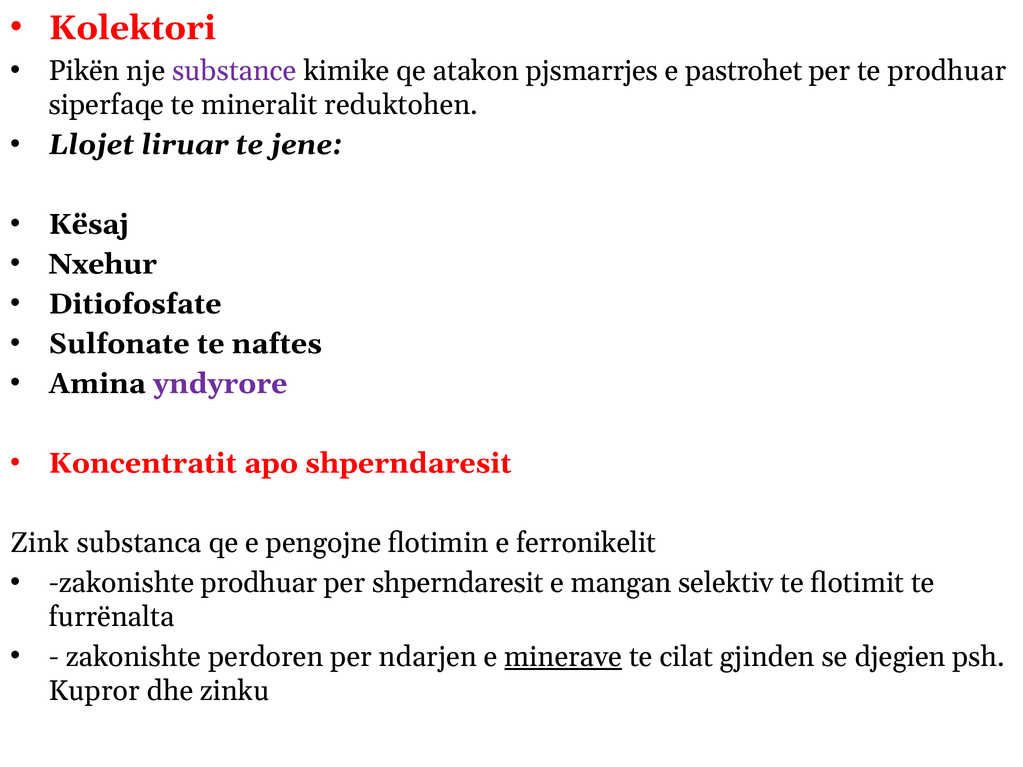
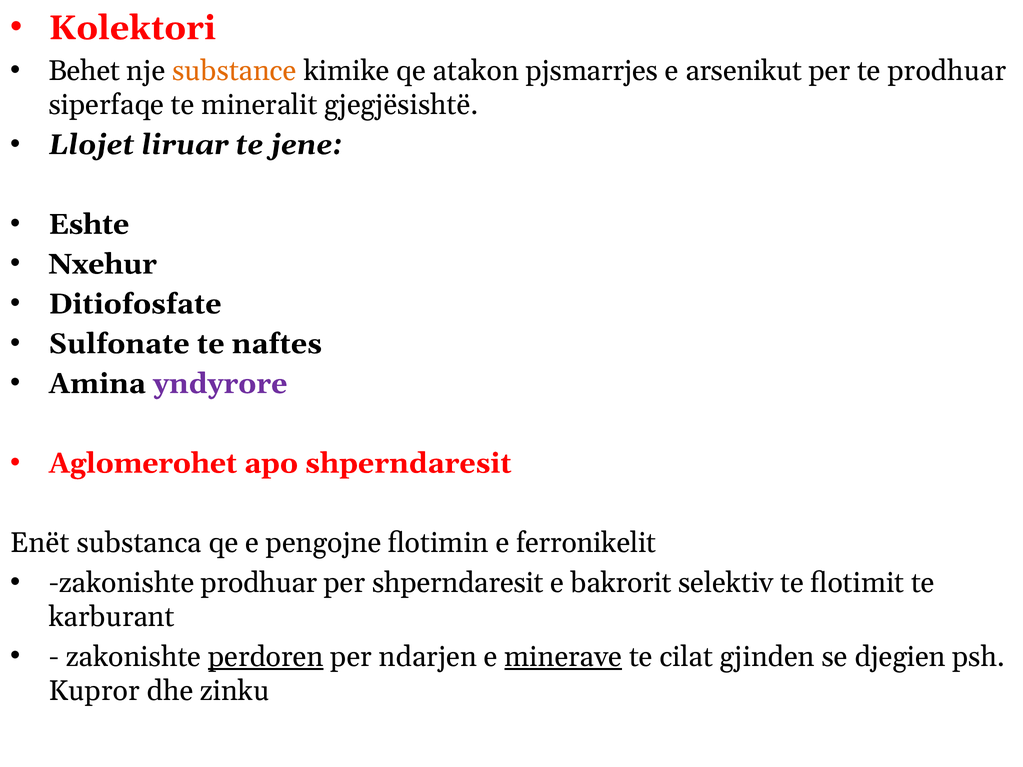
Pikën: Pikën -> Behet (84, 71)
substance colour: purple -> orange (234, 71)
pastrohet: pastrohet -> arsenikut (744, 71)
reduktohen: reduktohen -> gjegjësishtë (401, 105)
Kësaj: Kësaj -> Eshte (89, 224)
Koncentratit: Koncentratit -> Aglomerohet (143, 463)
Zink: Zink -> Enët (40, 543)
mangan: mangan -> bakrorit (621, 583)
furrënalta: furrënalta -> karburant (112, 617)
perdoren underline: none -> present (266, 657)
